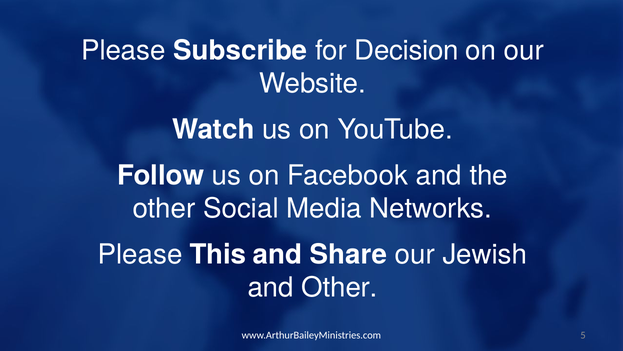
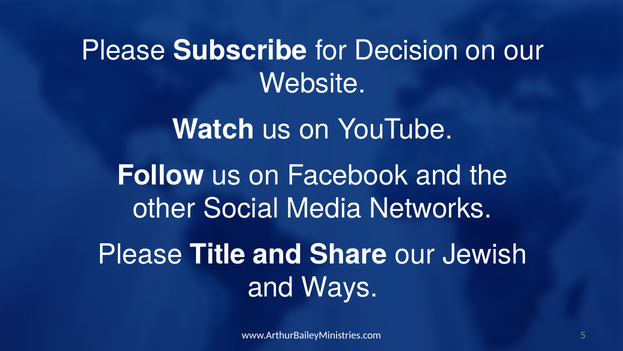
This: This -> Title (218, 254)
and Other: Other -> Ways (340, 287)
